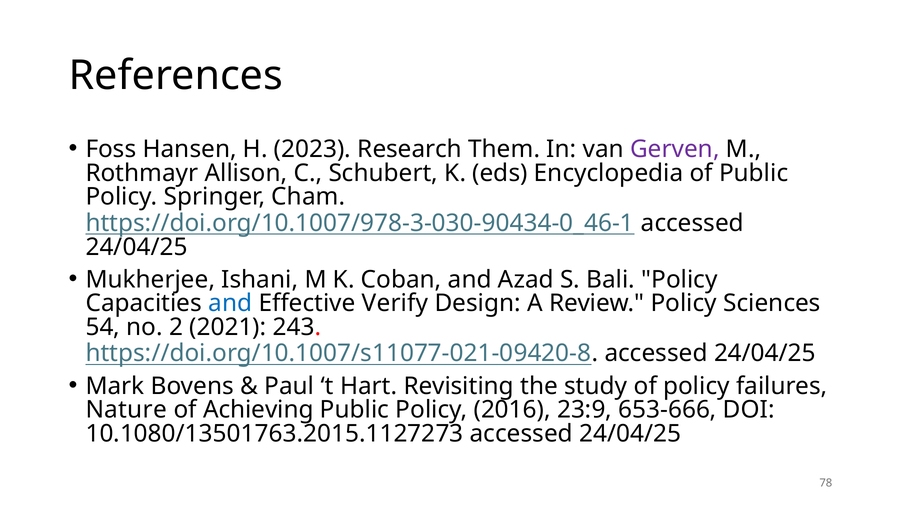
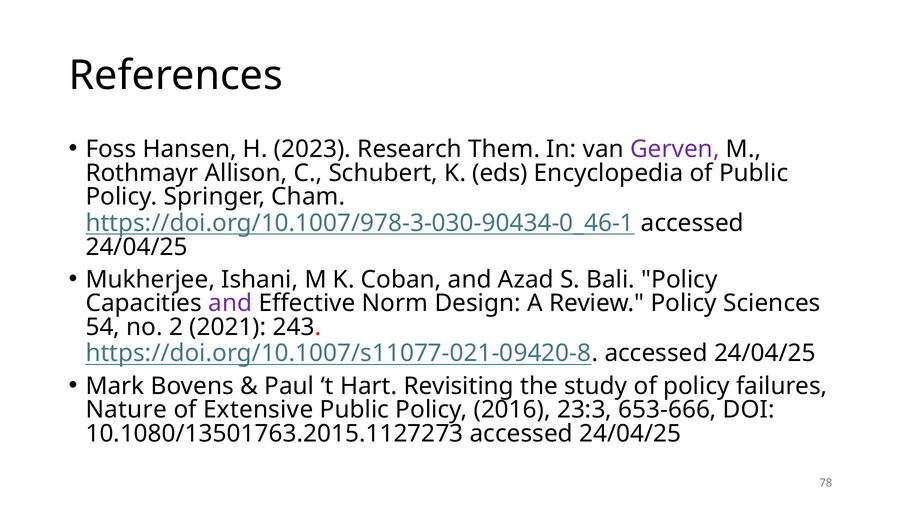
and colour: blue -> purple (230, 303)
Verify: Verify -> Norm (395, 303)
Achieving: Achieving -> Extensive (258, 410)
23:9: 23:9 -> 23:3 (585, 410)
